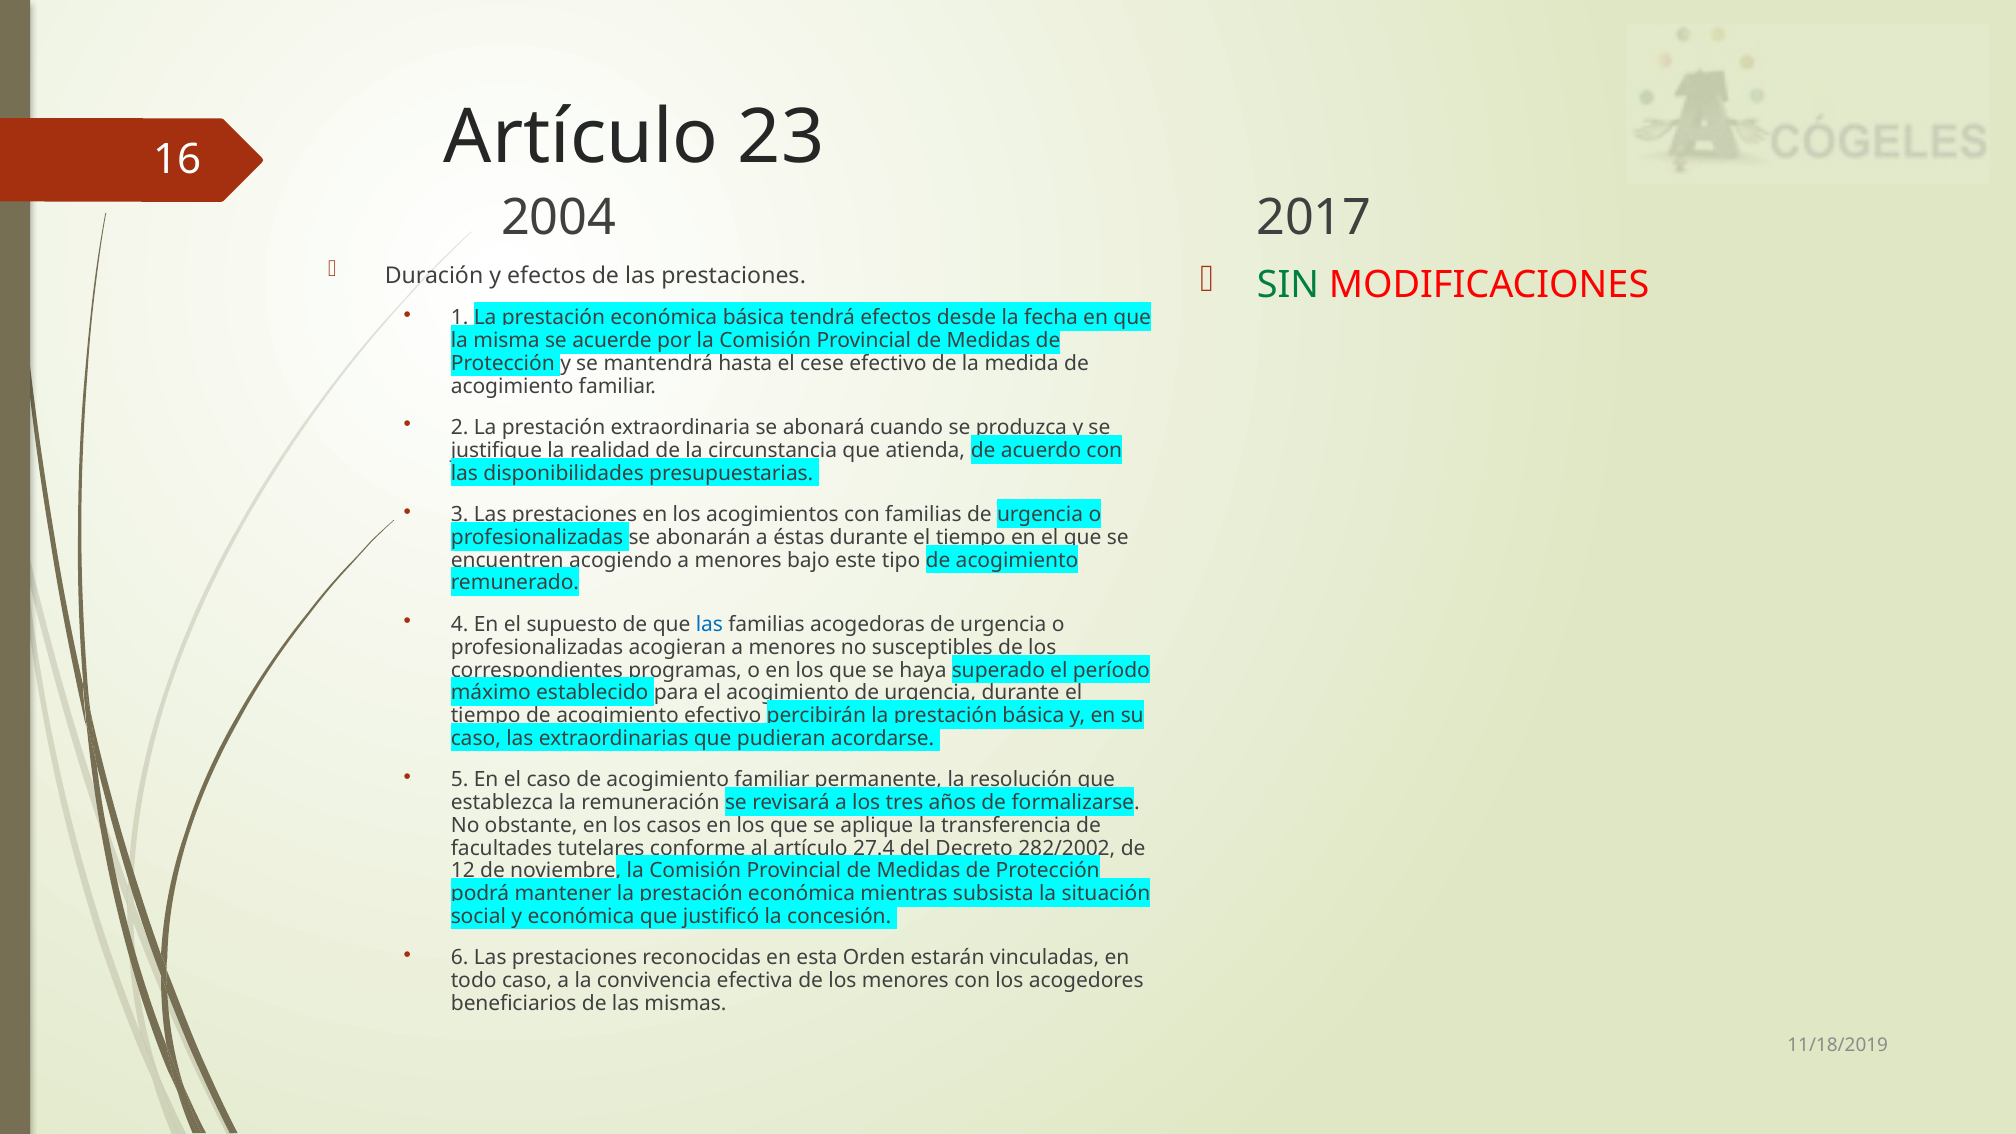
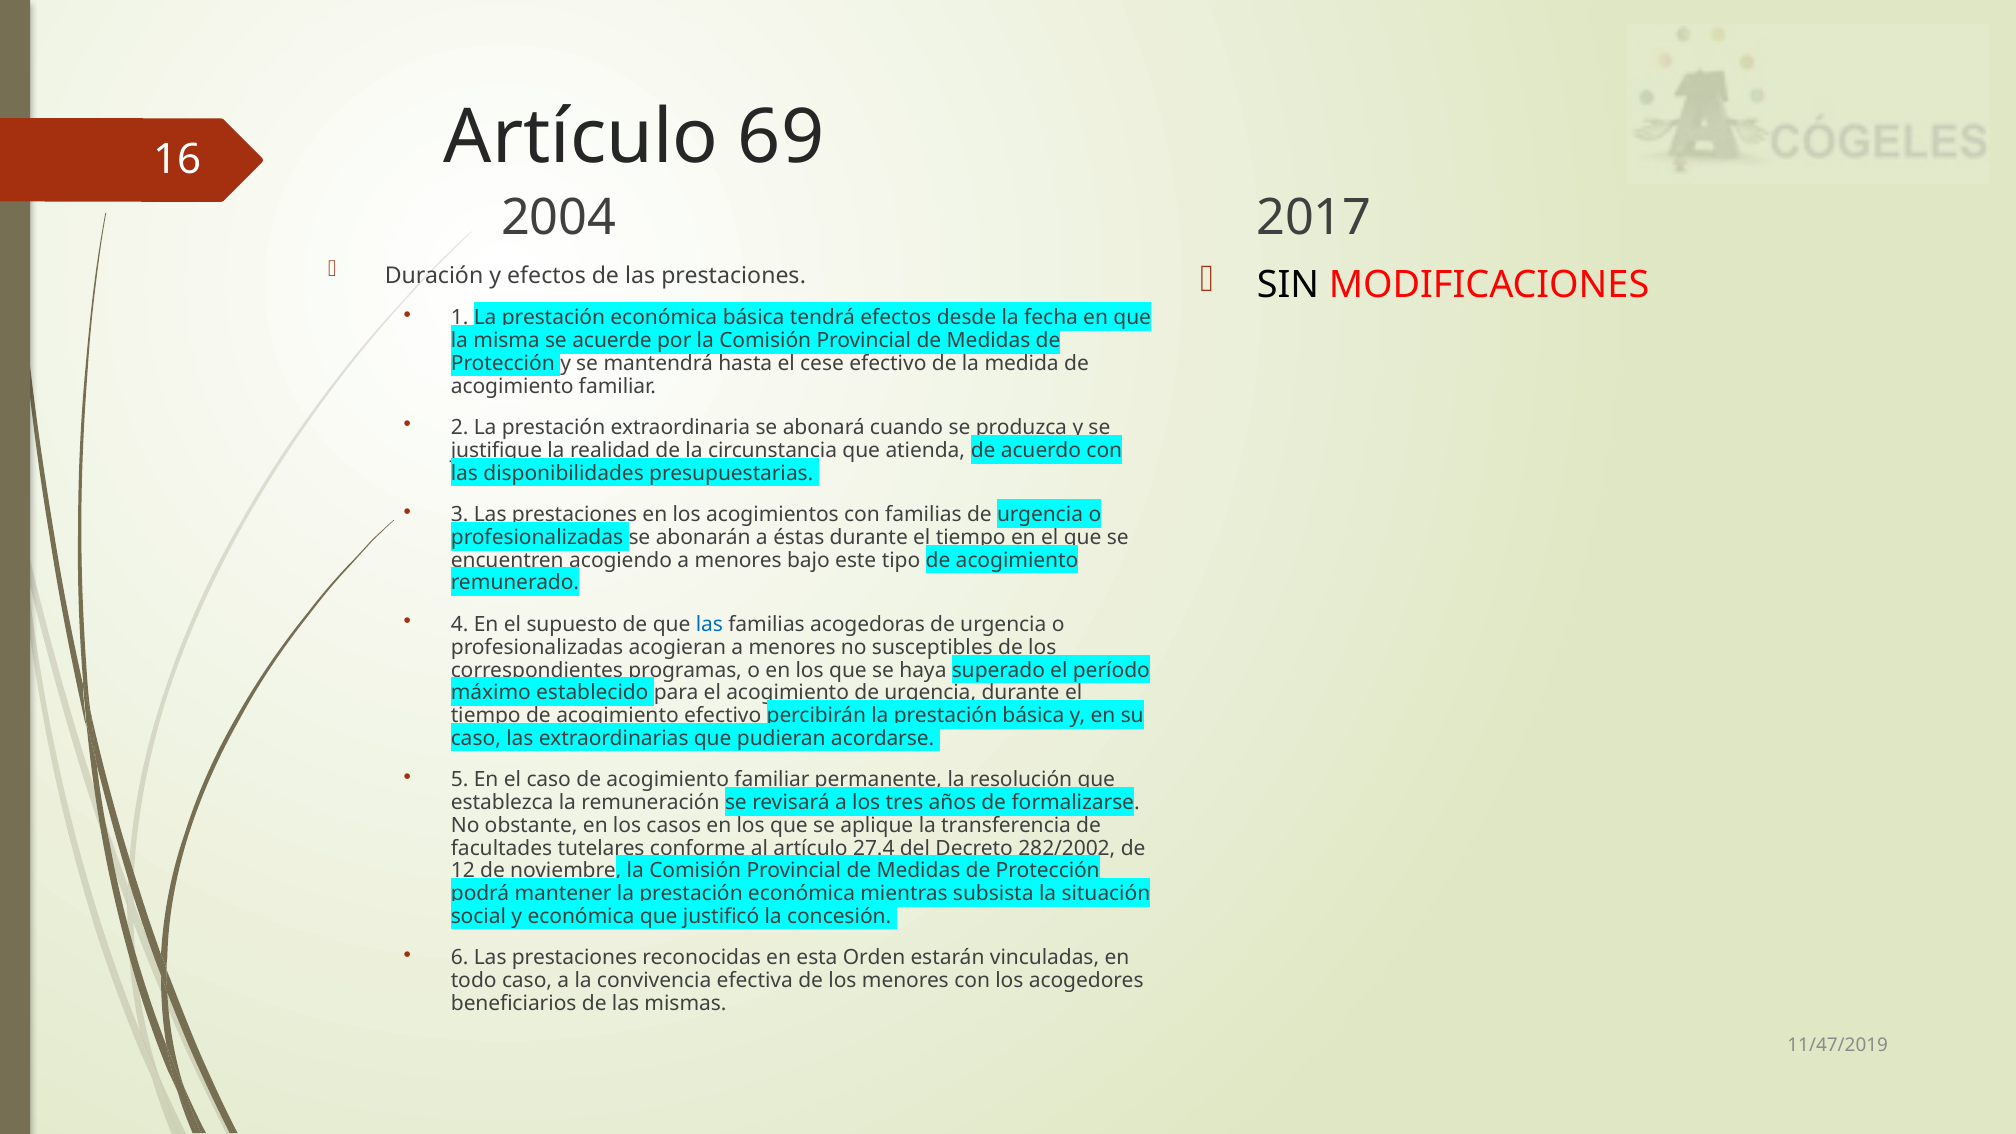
23: 23 -> 69 (781, 137)
SIN colour: green -> black (1288, 285)
11/18/2019: 11/18/2019 -> 11/47/2019 (1838, 1046)
